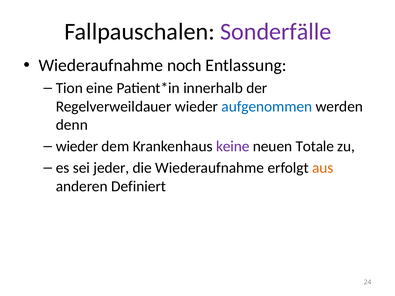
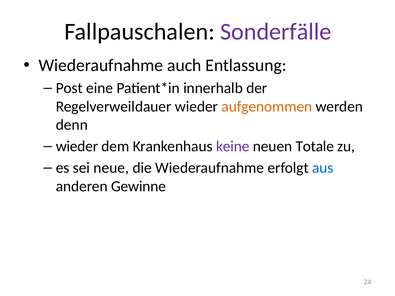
noch: noch -> auch (184, 65)
Tion: Tion -> Post (69, 88)
aufgenommen colour: blue -> orange (267, 107)
jeder: jeder -> neue (111, 168)
aus colour: orange -> blue (323, 168)
Definiert: Definiert -> Gewinne (139, 187)
